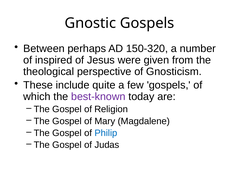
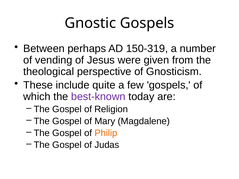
150-320: 150-320 -> 150-319 (147, 49)
inspired: inspired -> vending (54, 60)
Philip colour: blue -> orange (106, 133)
